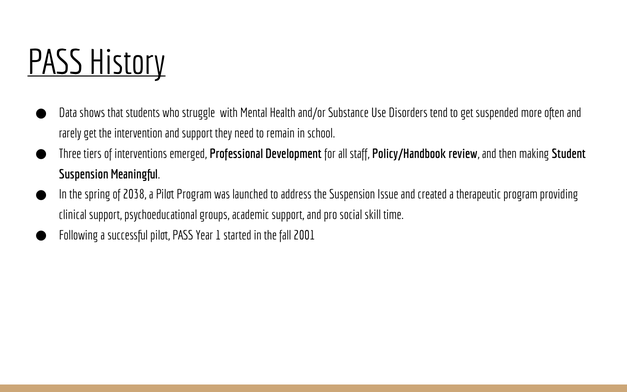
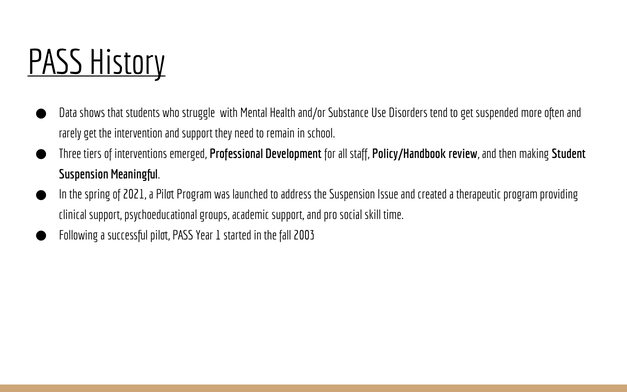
2038: 2038 -> 2021 (135, 195)
2001: 2001 -> 2003 (304, 235)
